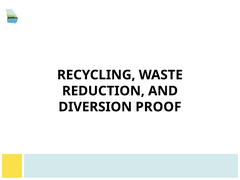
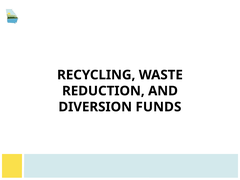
PROOF: PROOF -> FUNDS (158, 107)
